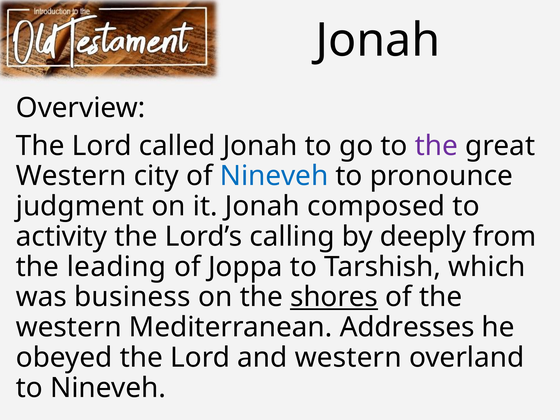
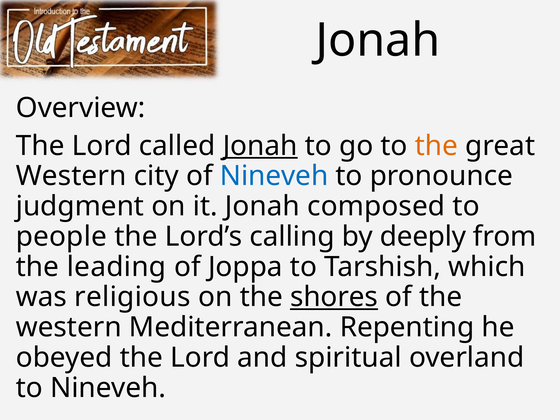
Jonah underline: none -> present (260, 146)
the colour: purple -> orange (436, 146)
activity: activity -> people (61, 237)
business: business -> religious (132, 297)
Addresses: Addresses -> Repenting (407, 327)
and western: western -> spiritual (348, 358)
